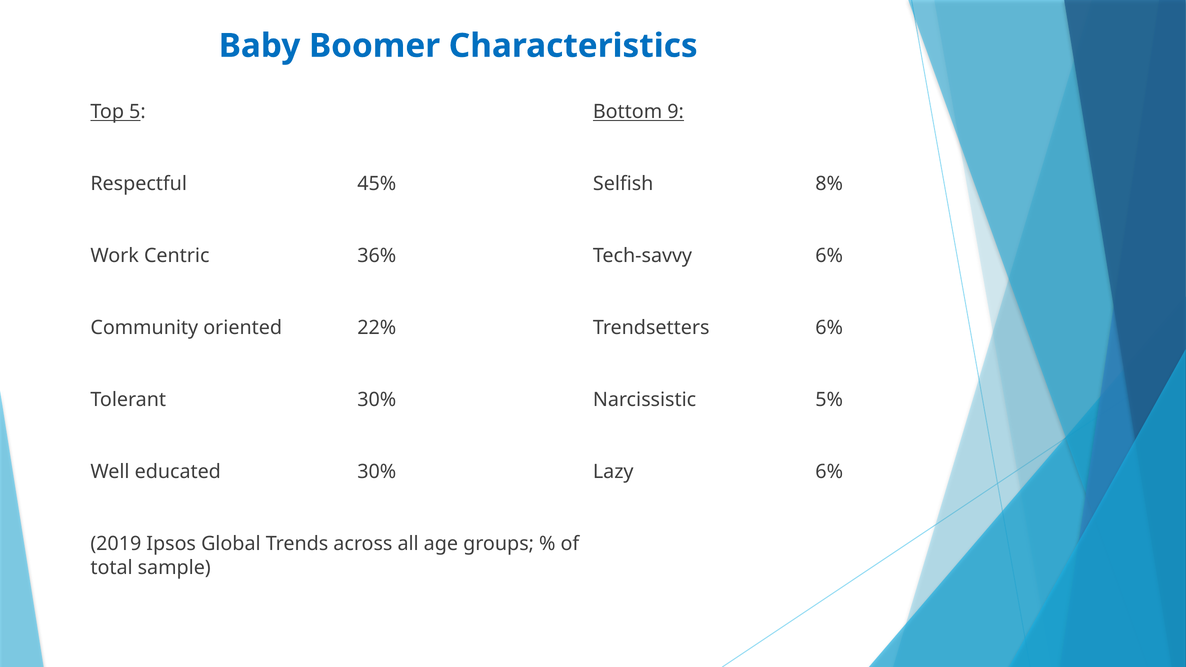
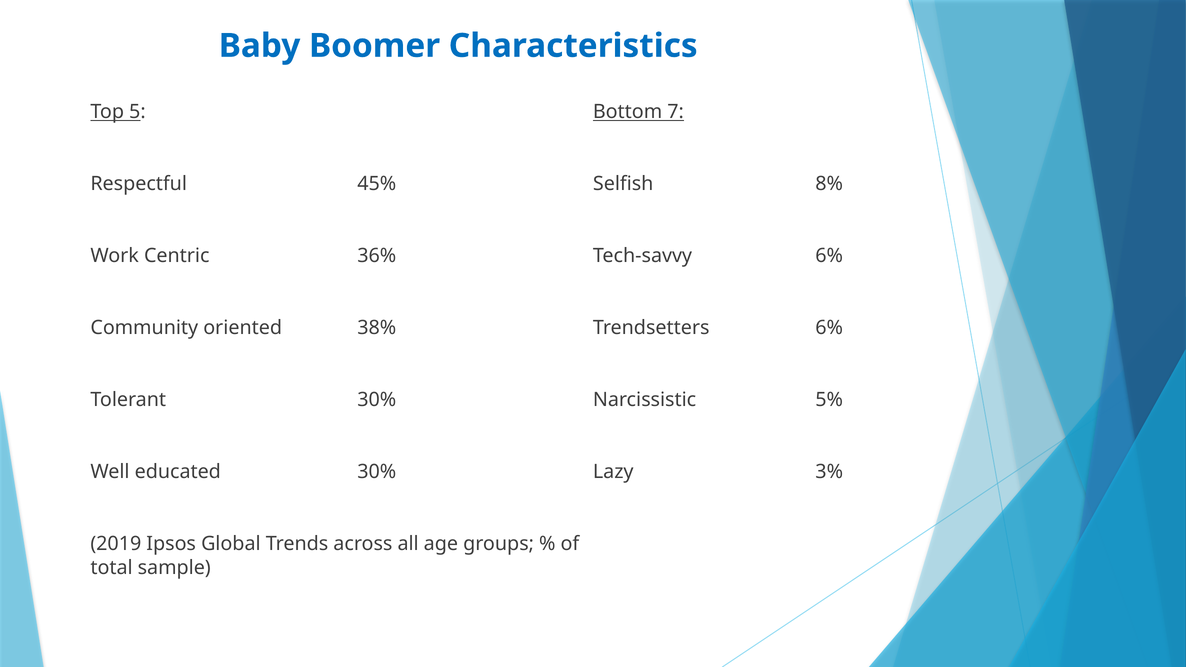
9: 9 -> 7 (676, 112)
22%: 22% -> 38% (377, 328)
Lazy 6%: 6% -> 3% (829, 472)
